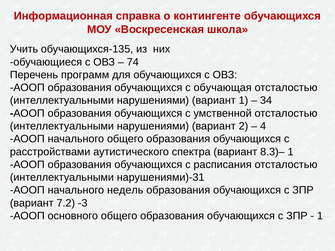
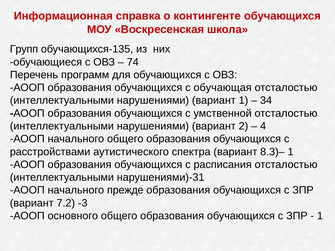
Учить: Учить -> Групп (24, 49)
недель: недель -> прежде (125, 190)
